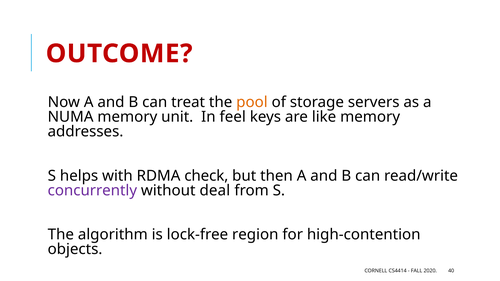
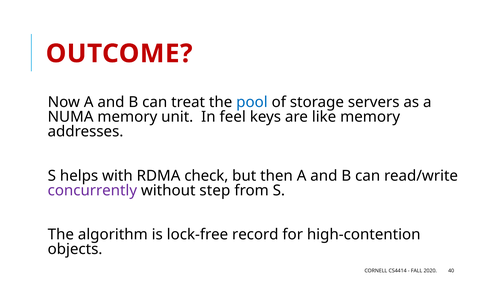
pool colour: orange -> blue (252, 102)
deal: deal -> step (215, 191)
region: region -> record (255, 235)
